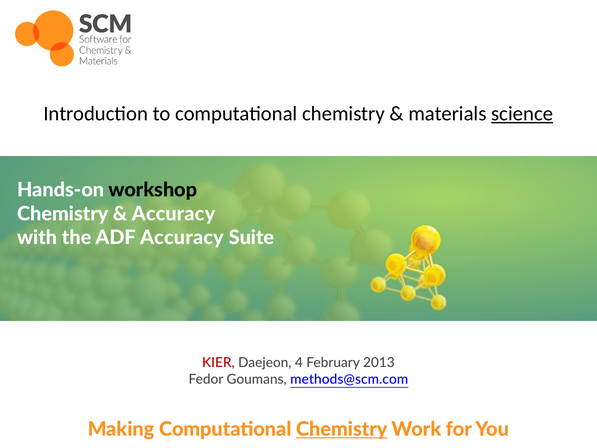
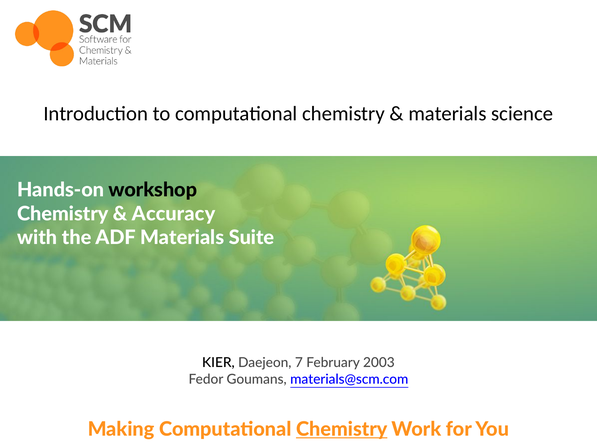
science underline: present -> none (522, 114)
ADF Accuracy: Accuracy -> Materials (182, 238)
KIER colour: red -> black (218, 363)
4: 4 -> 7 (299, 363)
2013: 2013 -> 2003 (379, 363)
methods@scm.com: methods@scm.com -> materials@scm.com (349, 379)
